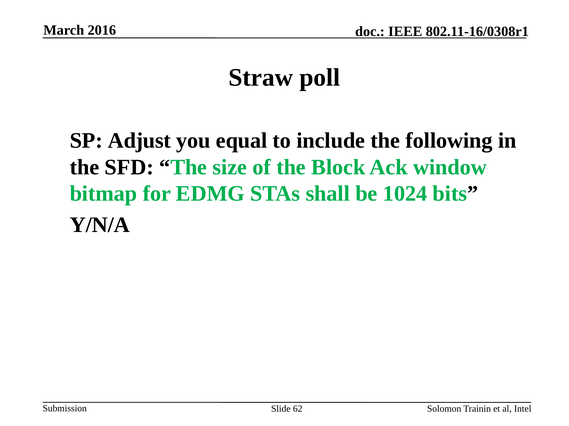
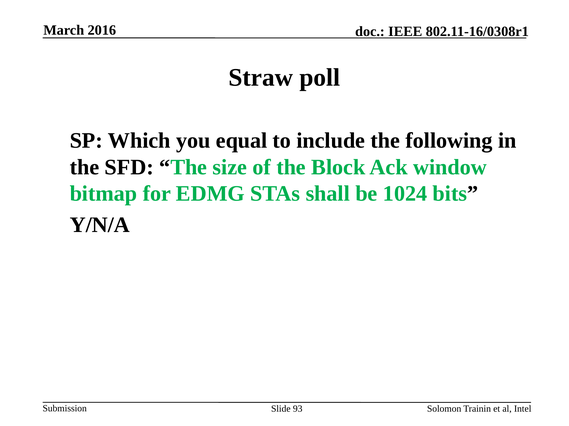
Adjust: Adjust -> Which (139, 141)
62: 62 -> 93 (298, 409)
